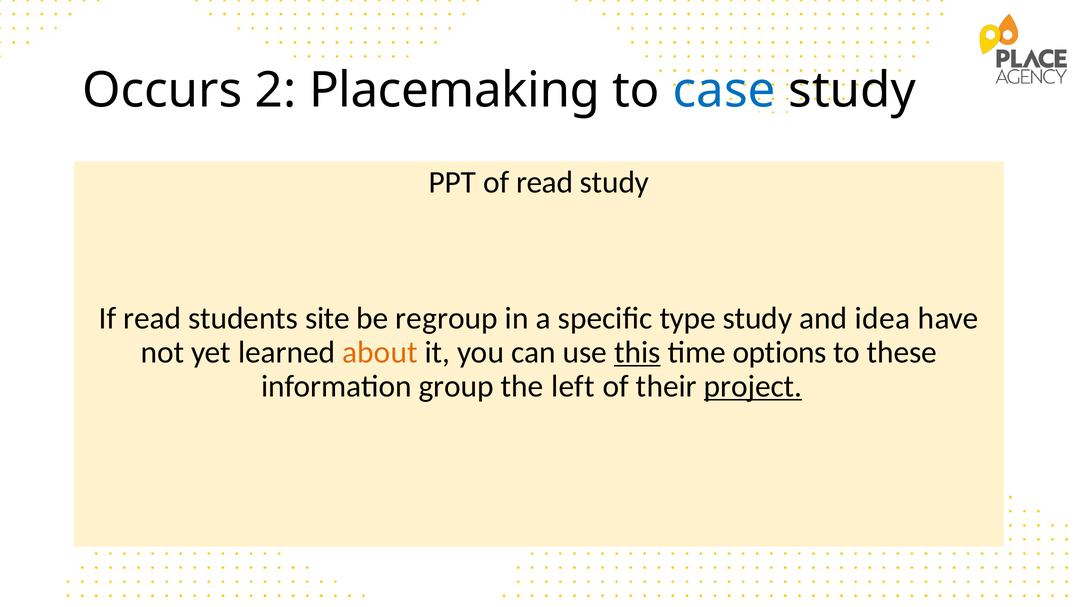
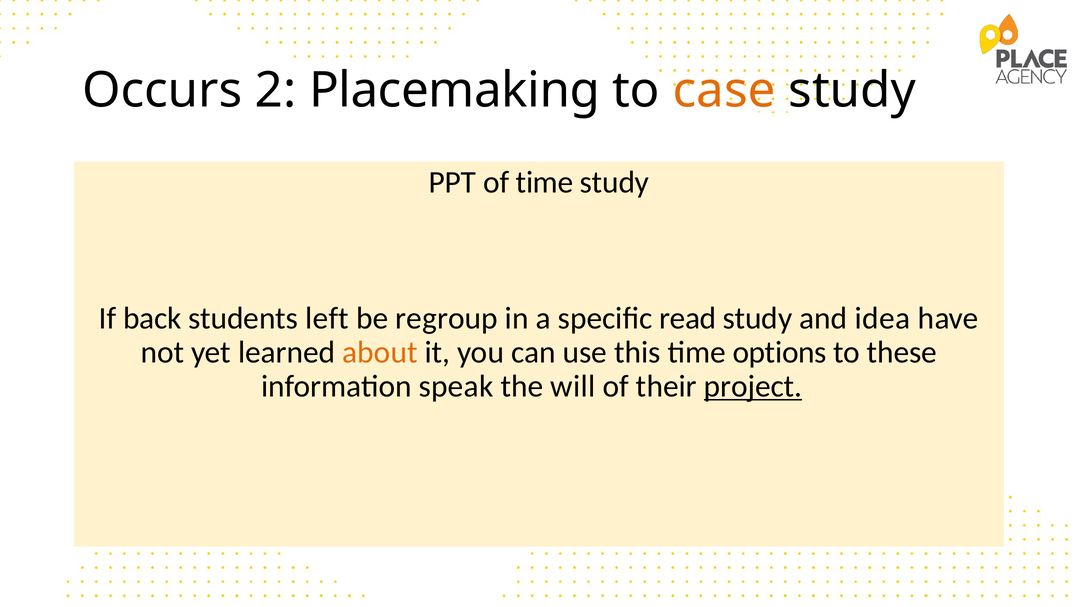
case colour: blue -> orange (724, 91)
of read: read -> time (545, 182)
If read: read -> back (152, 318)
site: site -> left (327, 318)
type: type -> read (688, 318)
this underline: present -> none (637, 352)
group: group -> speak (456, 386)
left: left -> will (573, 386)
